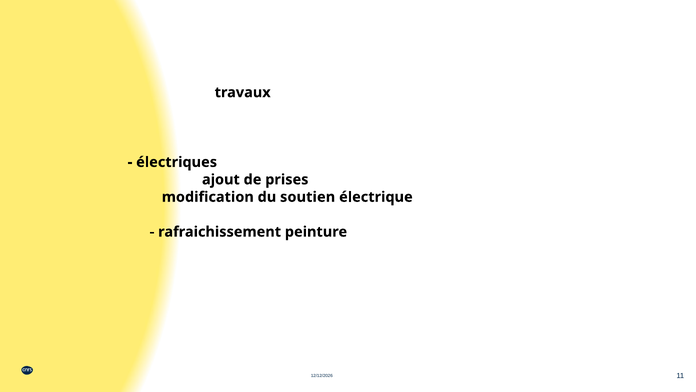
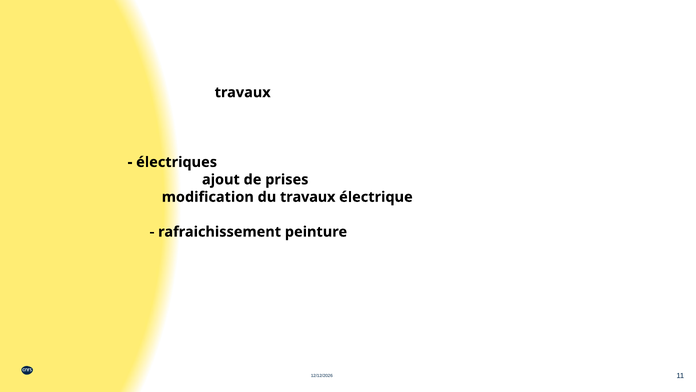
du soutien: soutien -> travaux (308, 197)
